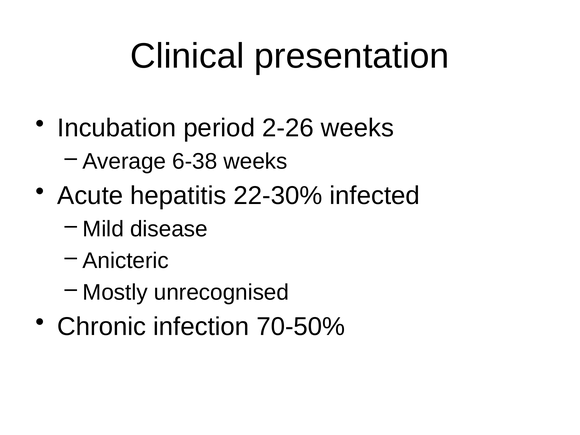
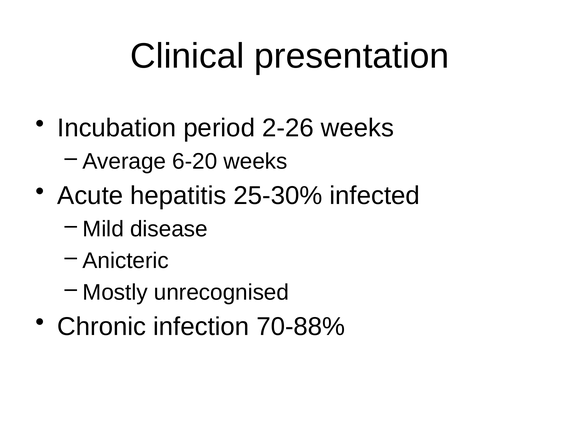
6-38: 6-38 -> 6-20 (195, 161)
22-30%: 22-30% -> 25-30% (278, 196)
70-50%: 70-50% -> 70-88% (301, 327)
